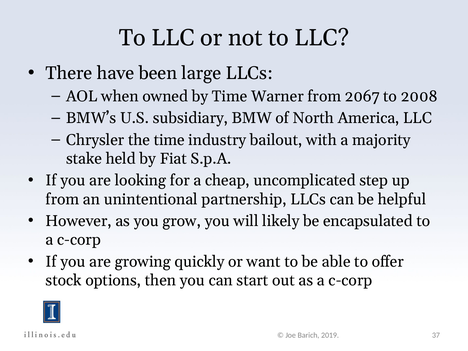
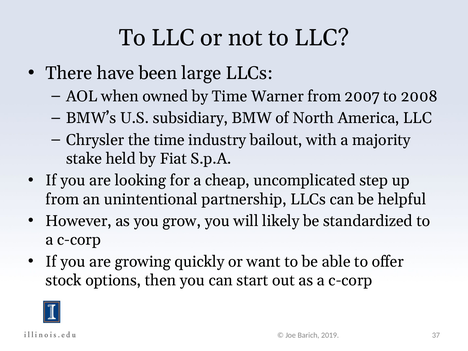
2067: 2067 -> 2007 (362, 96)
encapsulated: encapsulated -> standardized (368, 221)
